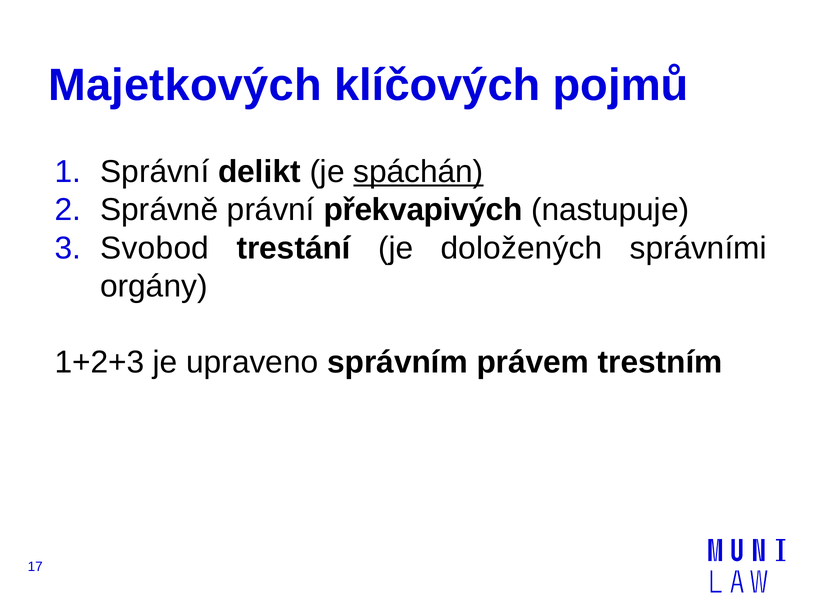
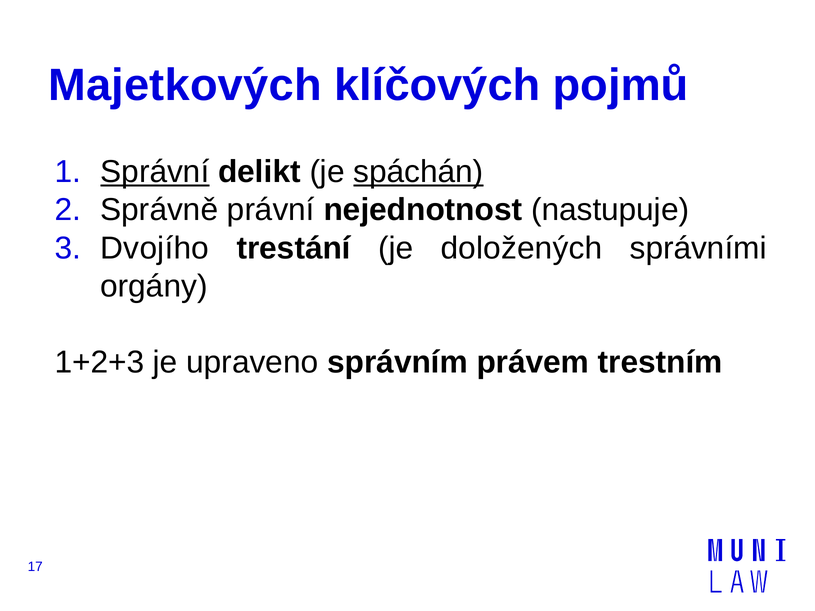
Správní underline: none -> present (155, 172)
překvapivých: překvapivých -> nejednotnost (423, 210)
Svobod: Svobod -> Dvojího (155, 248)
